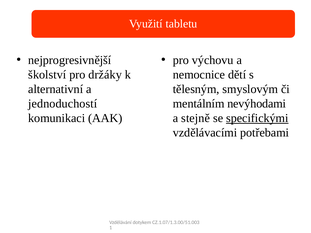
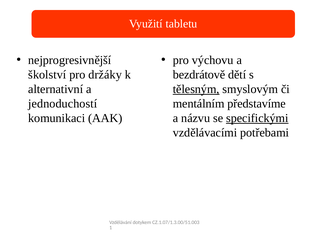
nemocnice: nemocnice -> bezdrátově (199, 75)
tělesným underline: none -> present (196, 89)
nevýhodami: nevýhodami -> představíme (257, 104)
stejně: stejně -> názvu (196, 118)
